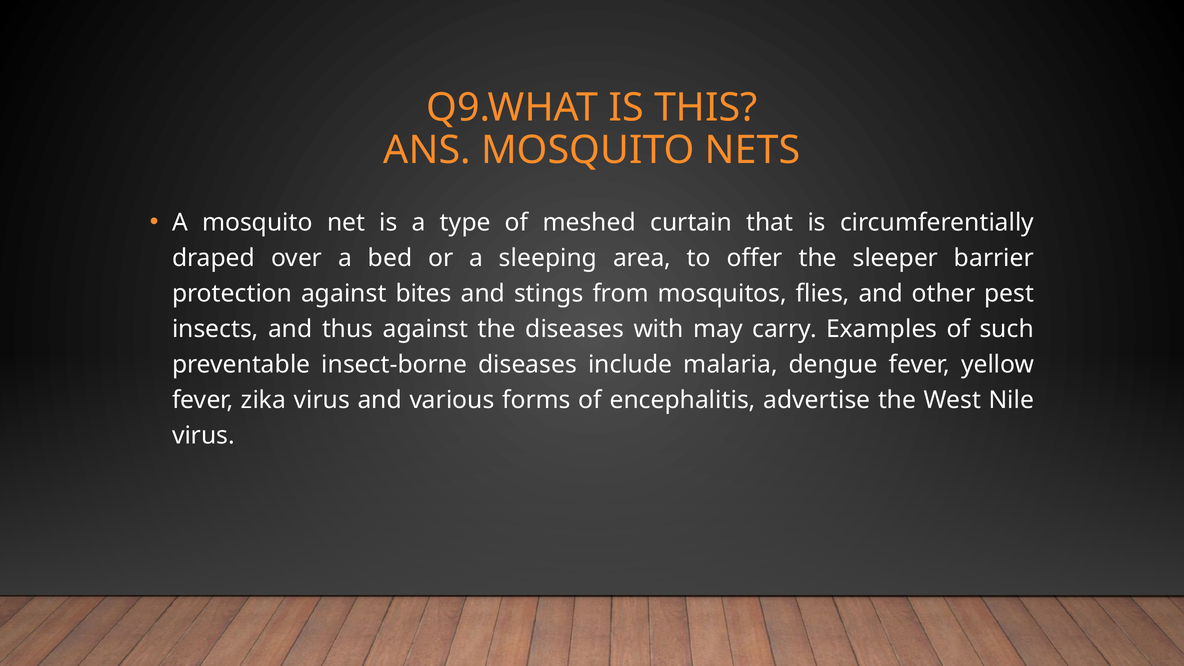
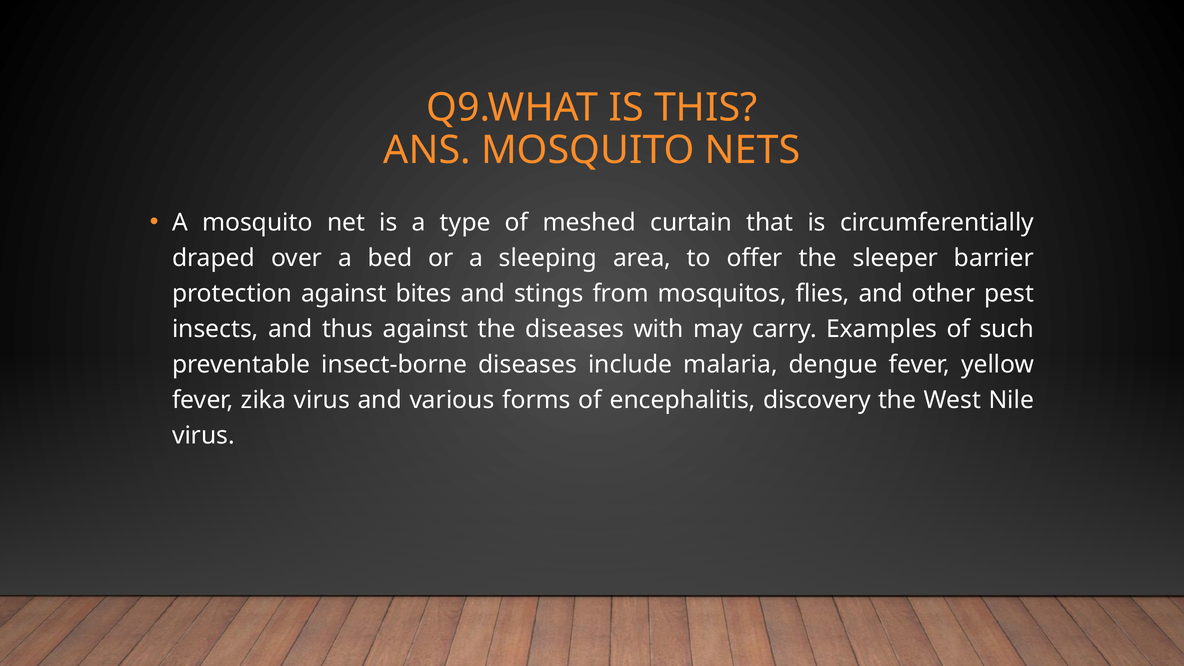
advertise: advertise -> discovery (817, 400)
